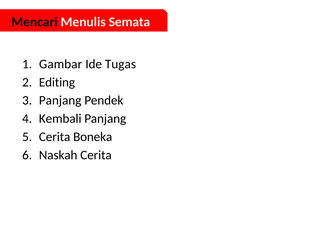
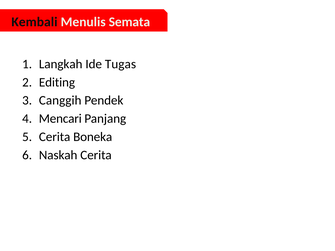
Mencari: Mencari -> Kembali (34, 22)
Gambar: Gambar -> Langkah (61, 64)
Panjang: Panjang -> Canggih (60, 101)
Kembali: Kembali -> Mencari (60, 119)
